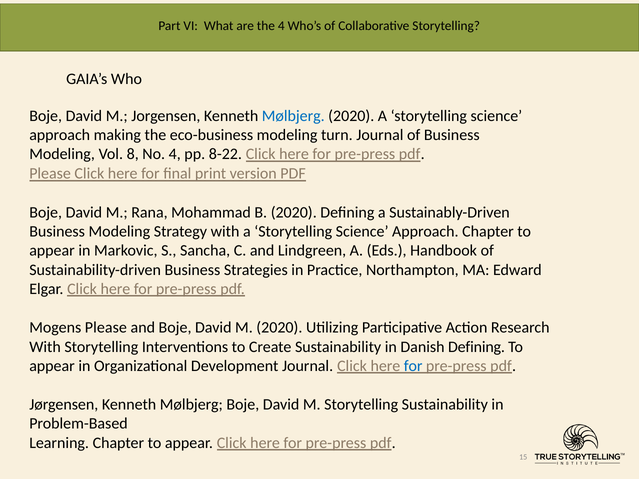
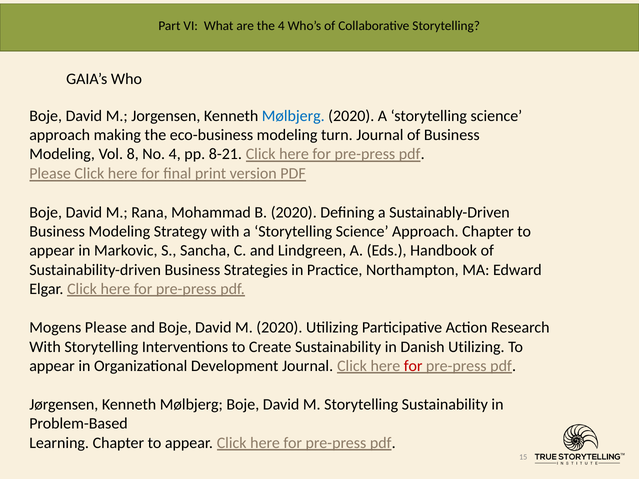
8-22: 8-22 -> 8-21 (225, 154)
Danish Defining: Defining -> Utilizing (476, 347)
for colour: blue -> red (413, 366)
